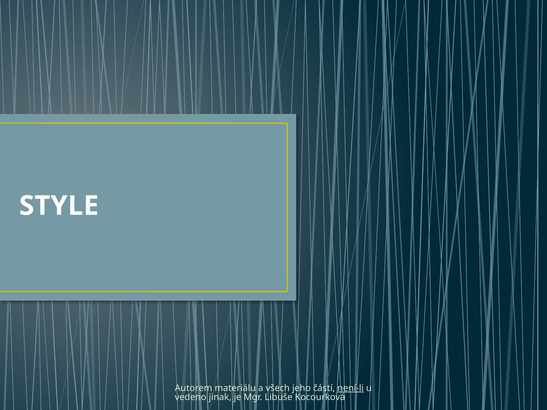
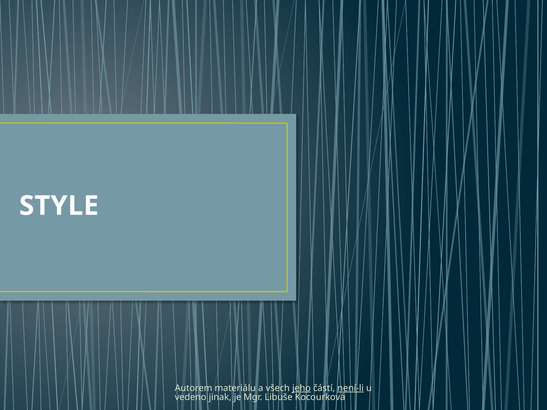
jeho underline: none -> present (301, 388)
